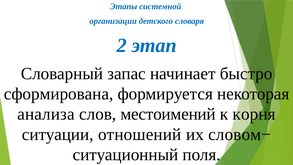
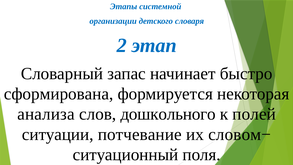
местоимений: местоимений -> дошкольного (168, 114)
корня: корня -> полей (254, 114)
отношений: отношений -> потчевание (140, 134)
